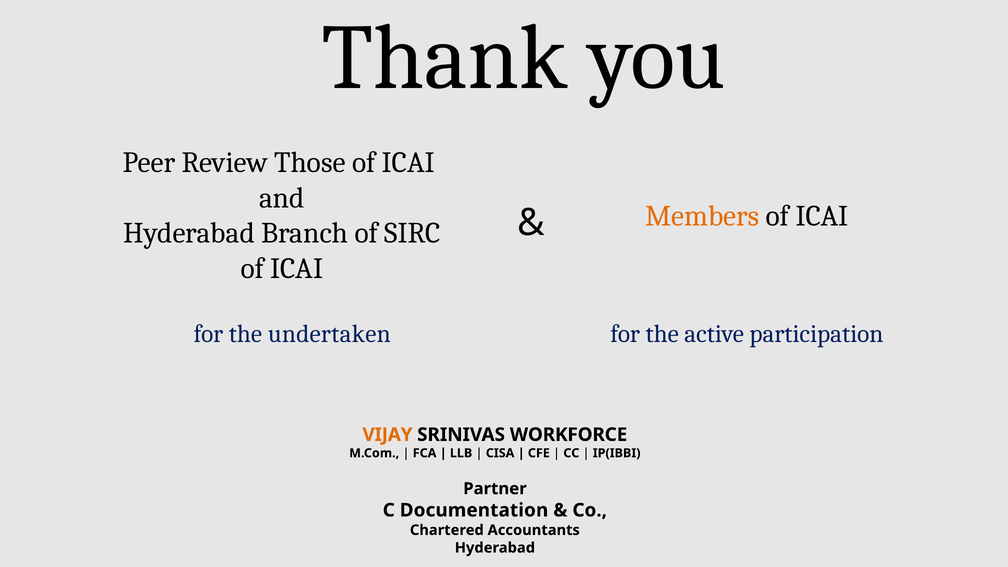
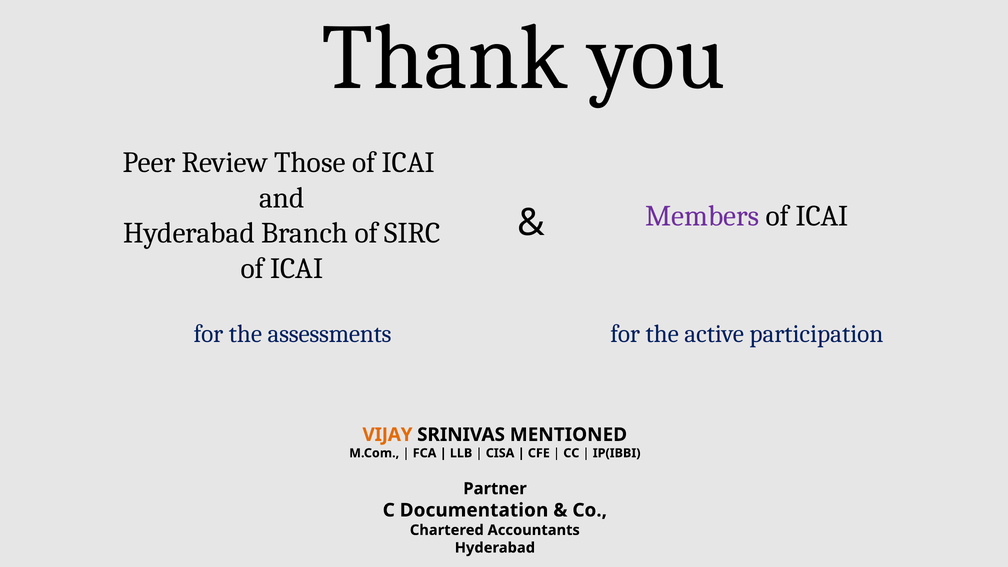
Members colour: orange -> purple (702, 216)
undertaken: undertaken -> assessments (330, 334)
WORKFORCE: WORKFORCE -> MENTIONED (568, 435)
